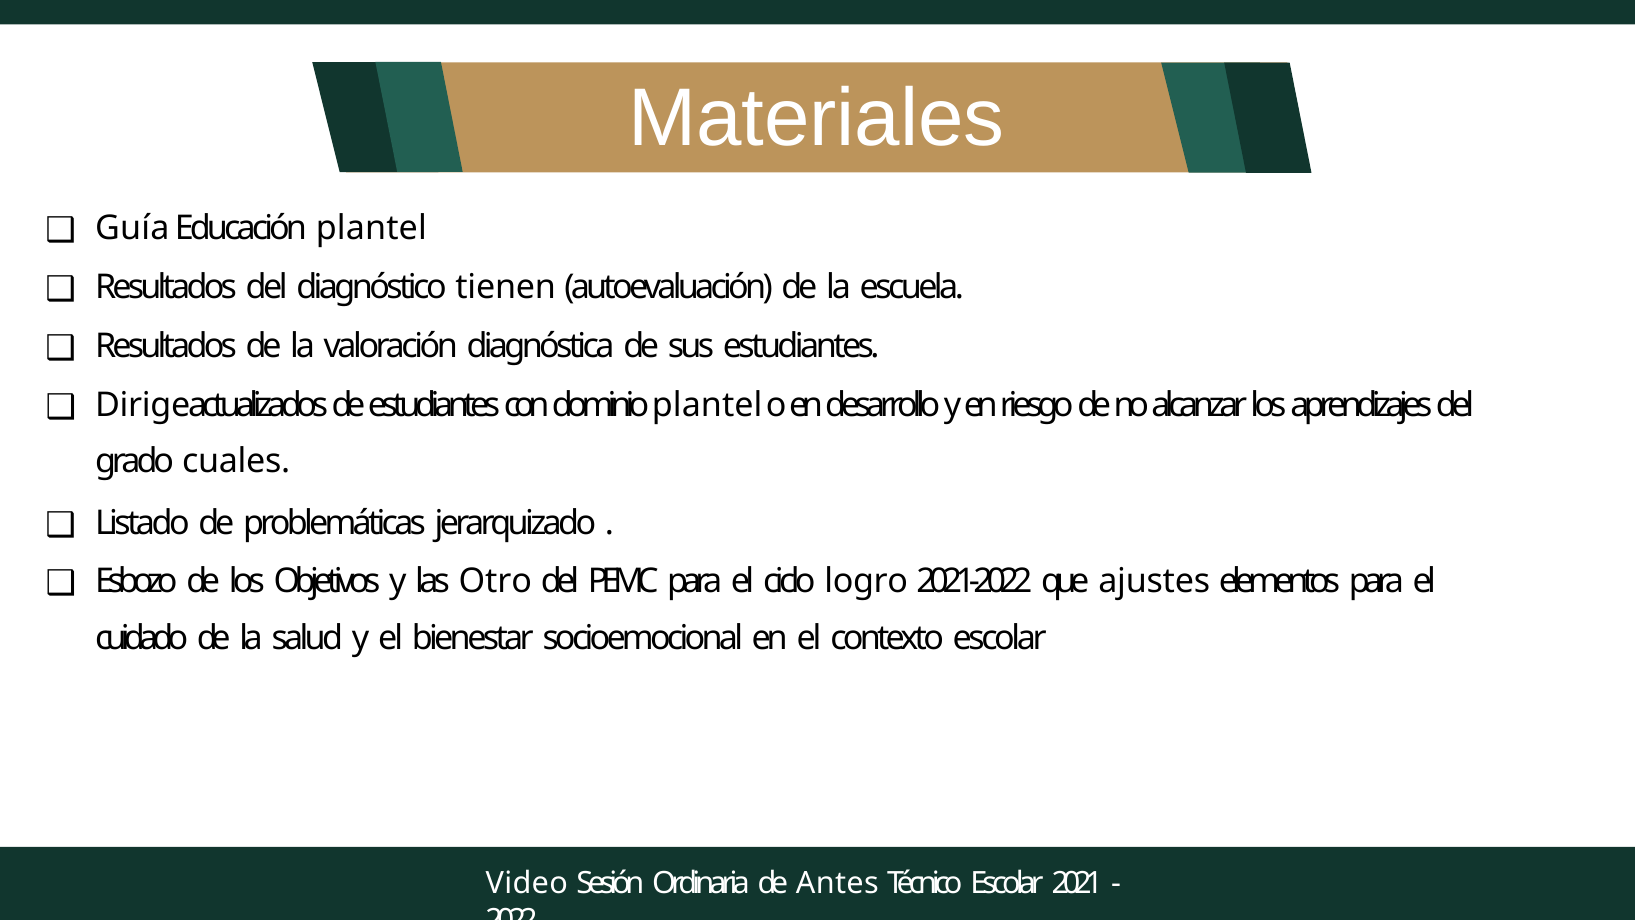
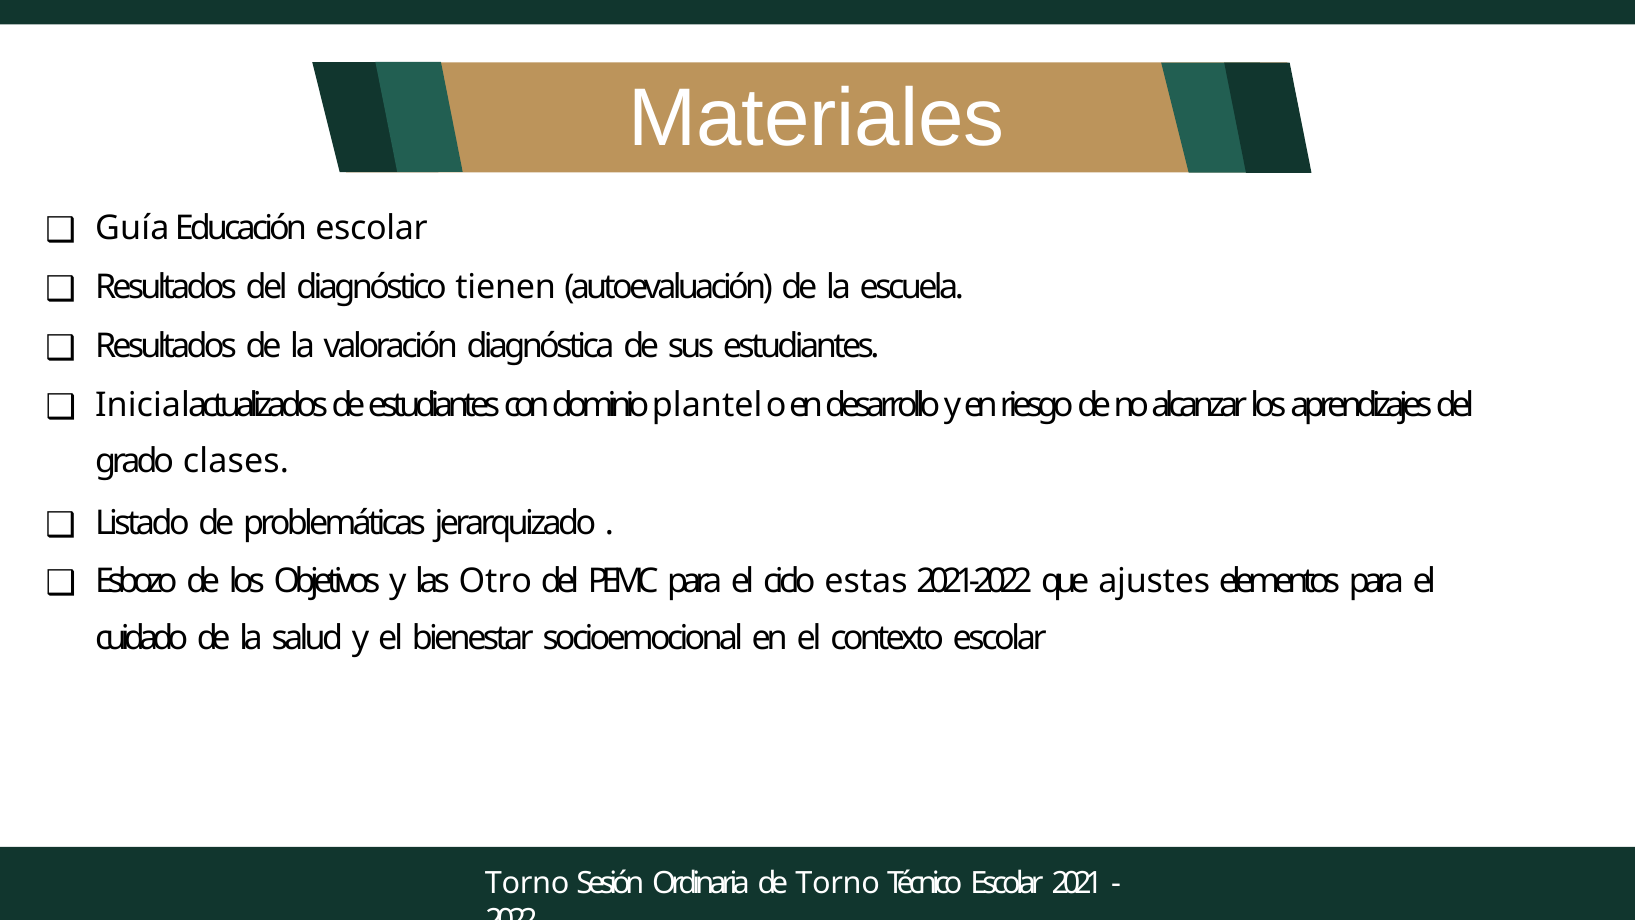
Educación plantel: plantel -> escolar (372, 229)
Dirige: Dirige -> Inicial (142, 405)
cuales: cuales -> clases (236, 461)
logro: logro -> estas (866, 581)
Video: Video -> Torno (527, 883)
de Antes: Antes -> Torno (838, 883)
